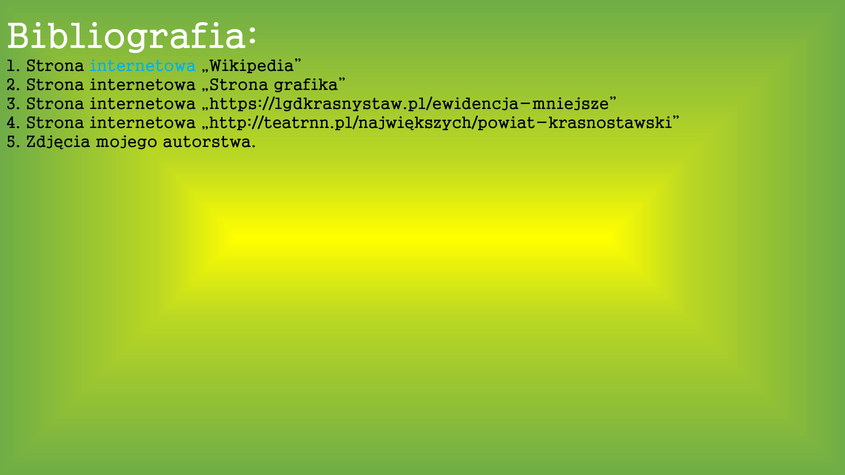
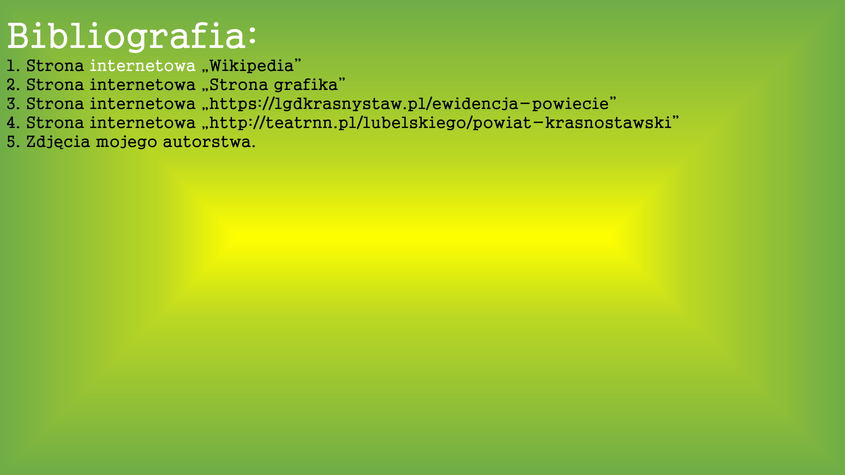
internetowa colour: light blue -> white (143, 66)
„https://lgdkrasnystaw.pl/ewidencja-mniejsze: „https://lgdkrasnystaw.pl/ewidencja-mniejsze -> „https://lgdkrasnystaw.pl/ewidencja-powiecie (409, 104)
„http://teatrnn.pl/największych/powiat-krasnostawski: „http://teatrnn.pl/największych/powiat-krasnostawski -> „http://teatrnn.pl/lubelskiego/powiat-krasnostawski (440, 123)
